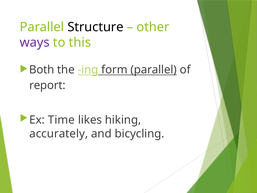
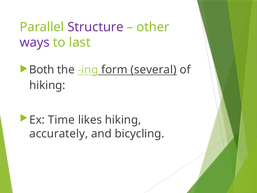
Structure colour: black -> purple (95, 27)
this: this -> last (80, 42)
form parallel: parallel -> several (154, 70)
report: report -> hiking (47, 85)
